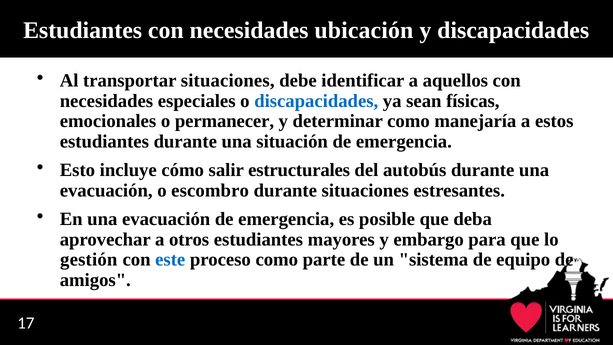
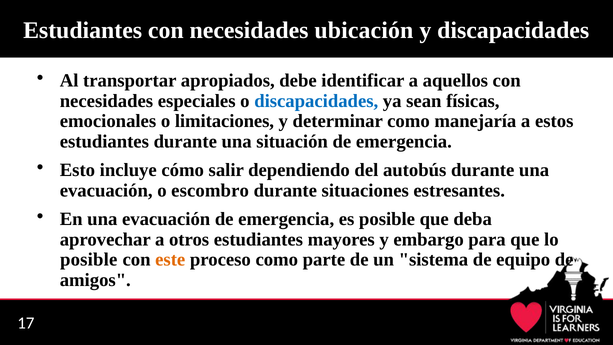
transportar situaciones: situaciones -> apropiados (228, 81)
permanecer: permanecer -> limitaciones (224, 121)
estructurales: estructurales -> dependiendo (299, 170)
gestión: gestión -> posible (89, 260)
este colour: blue -> orange (170, 260)
